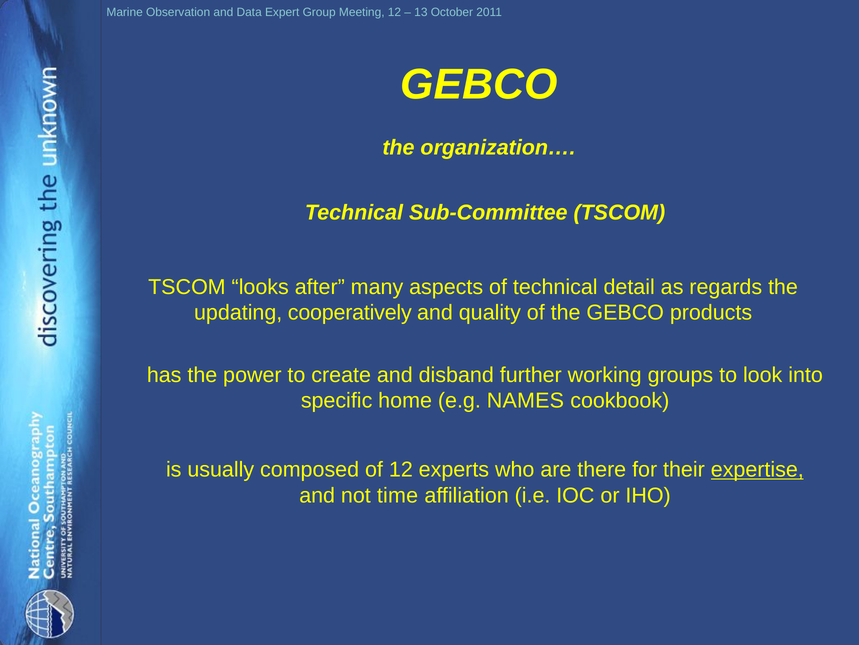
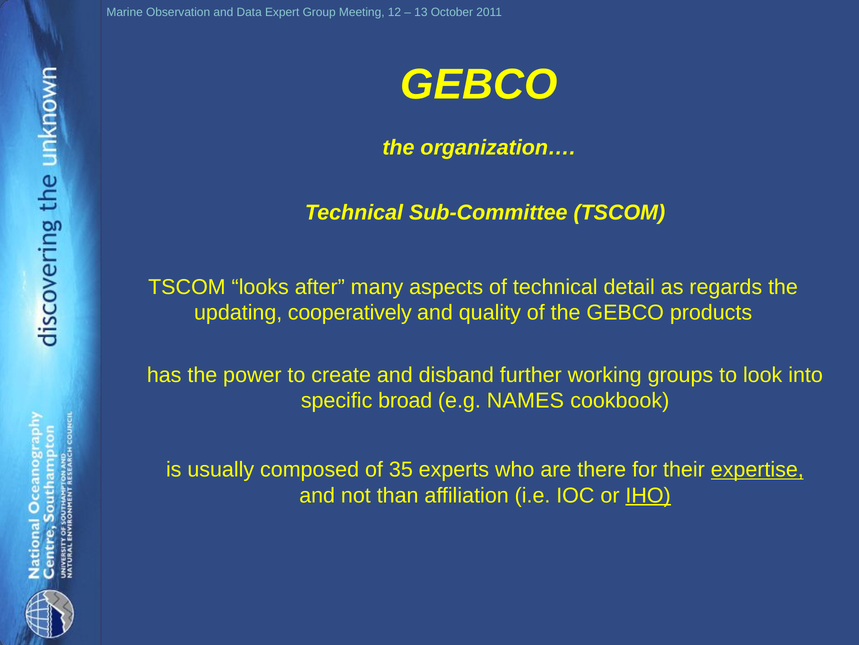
home: home -> broad (405, 400)
of 12: 12 -> 35 (401, 469)
time: time -> than (398, 495)
IHO underline: none -> present (648, 495)
